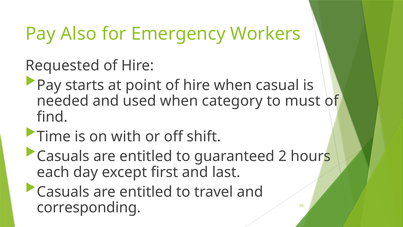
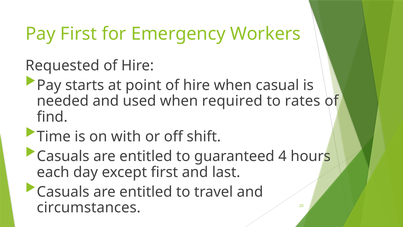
Pay Also: Also -> First (79, 34)
category: category -> required (232, 101)
must: must -> rates (303, 101)
2: 2 -> 4 (283, 156)
corresponding: corresponding -> circumstances (89, 207)
